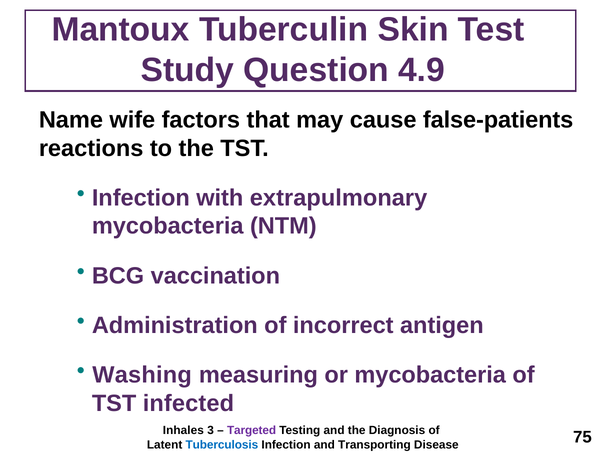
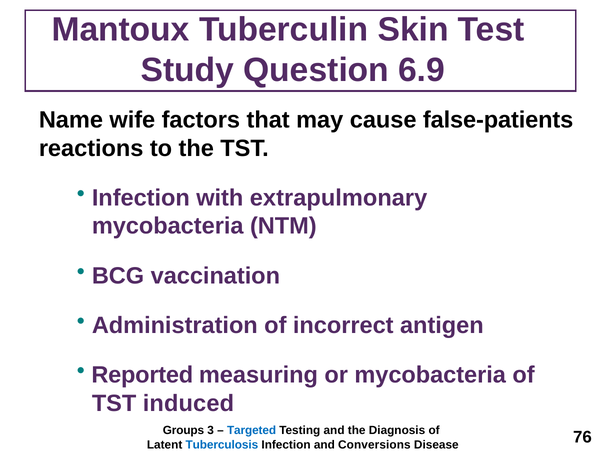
4.9: 4.9 -> 6.9 (422, 70)
Washing: Washing -> Reported (142, 375)
infected: infected -> induced (188, 403)
Inhales: Inhales -> Groups (183, 430)
Targeted colour: purple -> blue (252, 430)
Transporting: Transporting -> Conversions (374, 444)
75: 75 -> 76 (582, 437)
